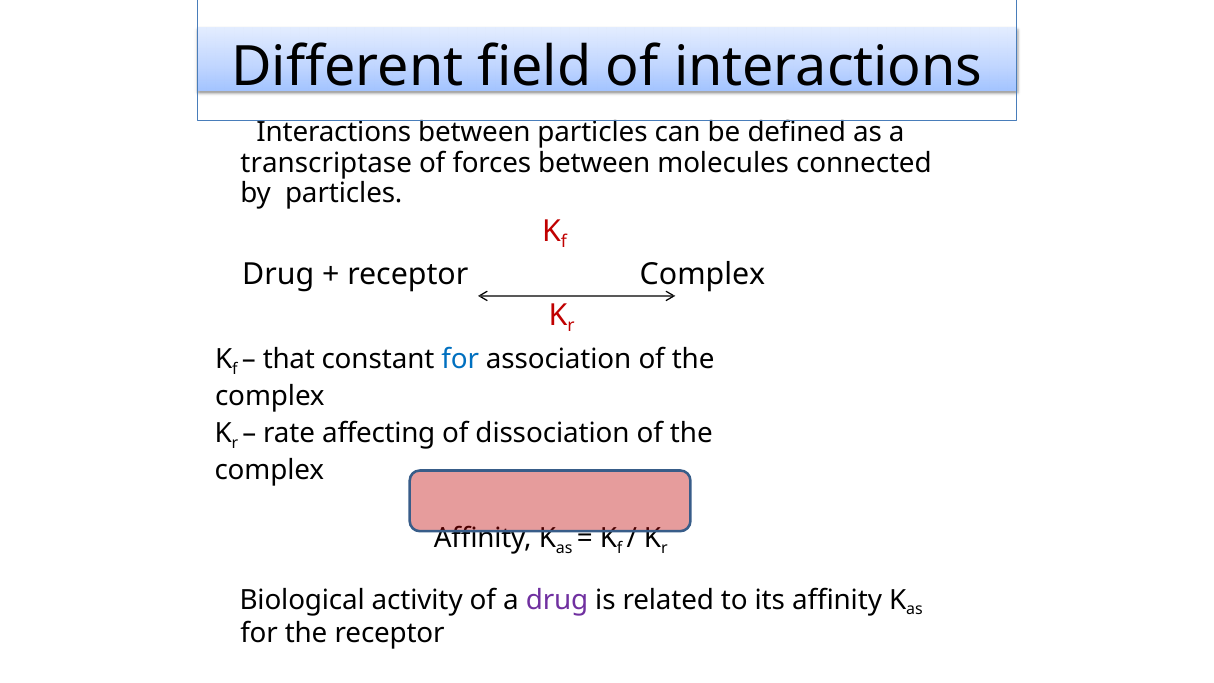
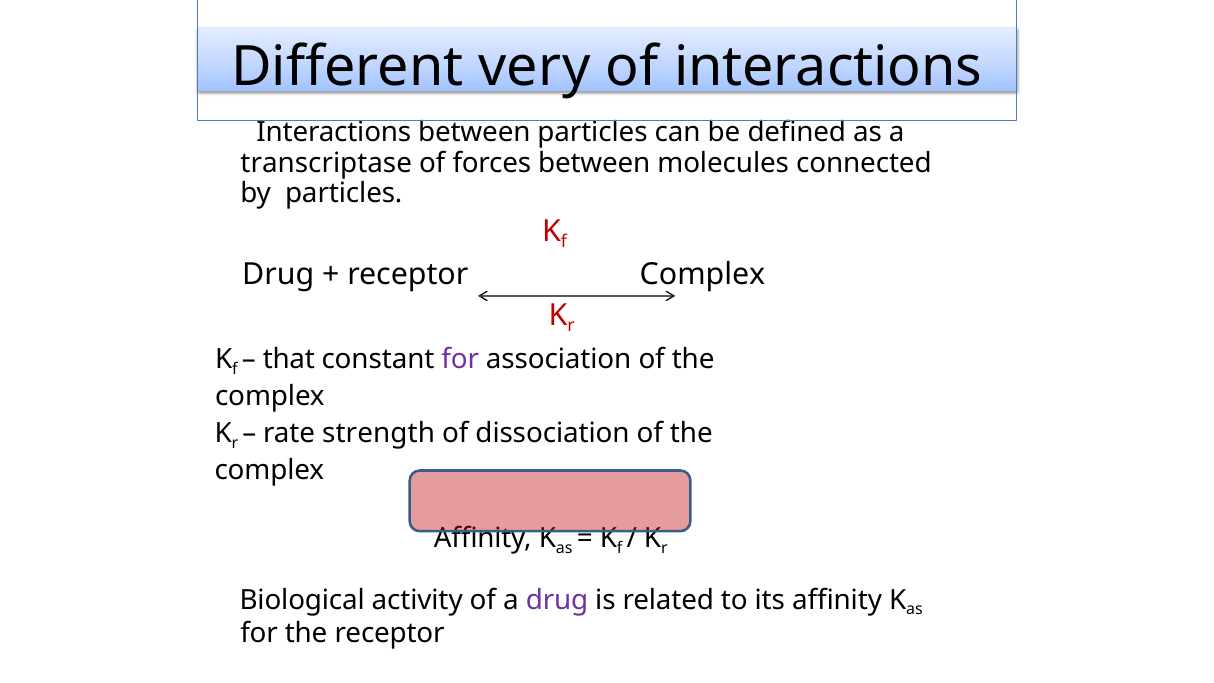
field: field -> very (534, 67)
for colour: blue -> purple (460, 359)
affecting: affecting -> strength (379, 433)
